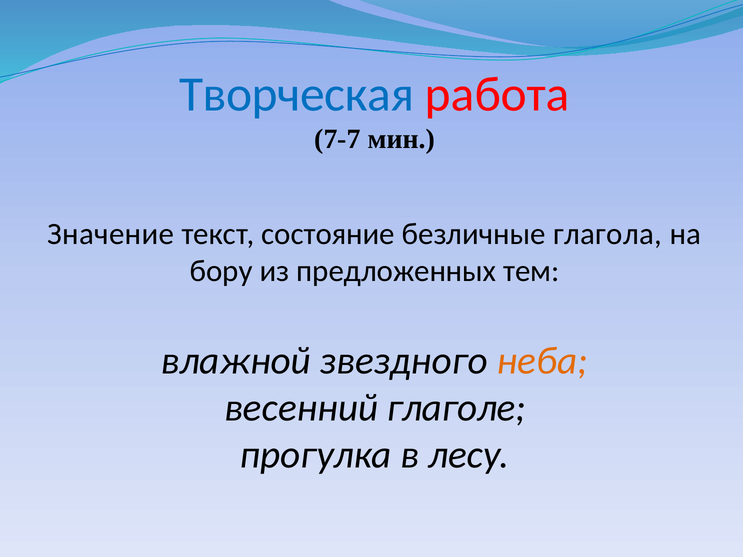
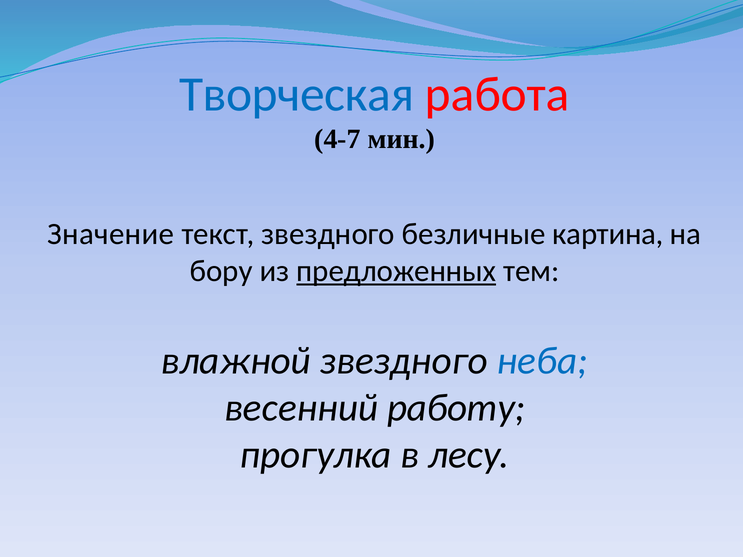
7-7: 7-7 -> 4-7 (337, 139)
текст состояние: состояние -> звездного (328, 234)
глагола: глагола -> картина (608, 234)
предложенных underline: none -> present (396, 271)
неба colour: orange -> blue (542, 361)
глаголе: глаголе -> работу (456, 408)
